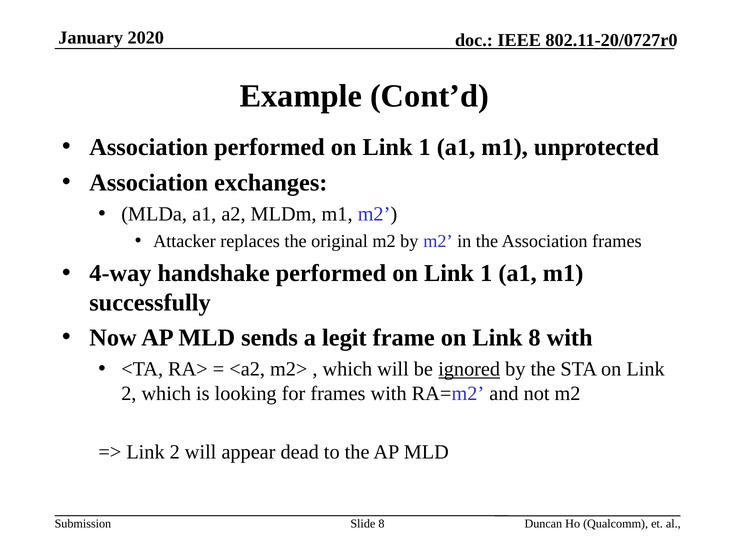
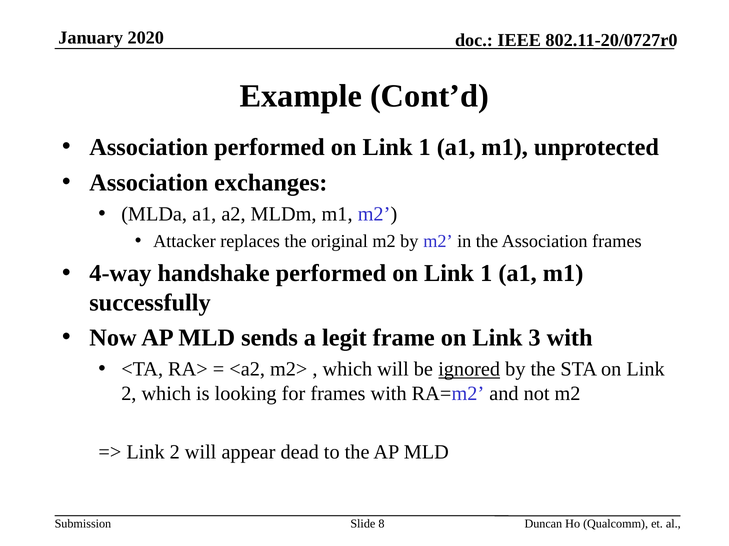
Link 8: 8 -> 3 (535, 338)
